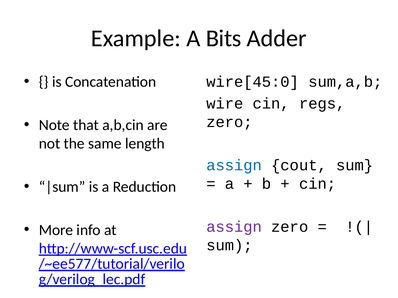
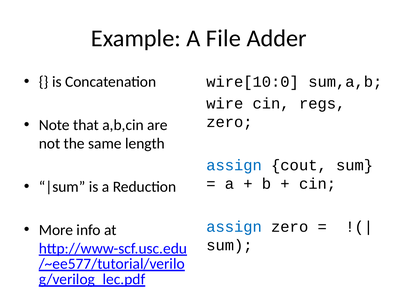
Bits: Bits -> File (223, 39)
wire[45:0: wire[45:0 -> wire[10:0 (253, 82)
assign colour: purple -> blue (234, 227)
